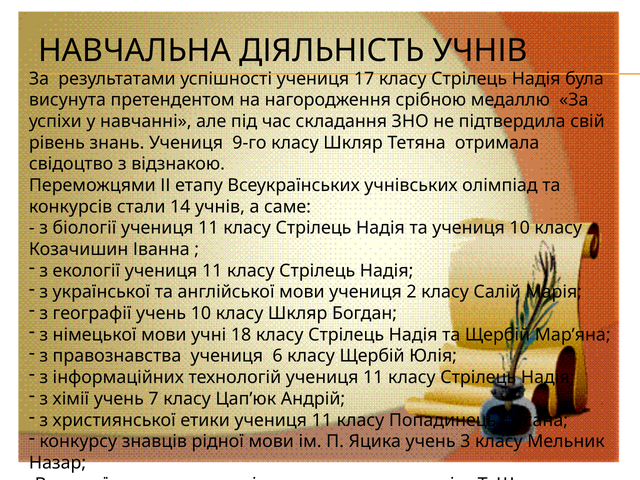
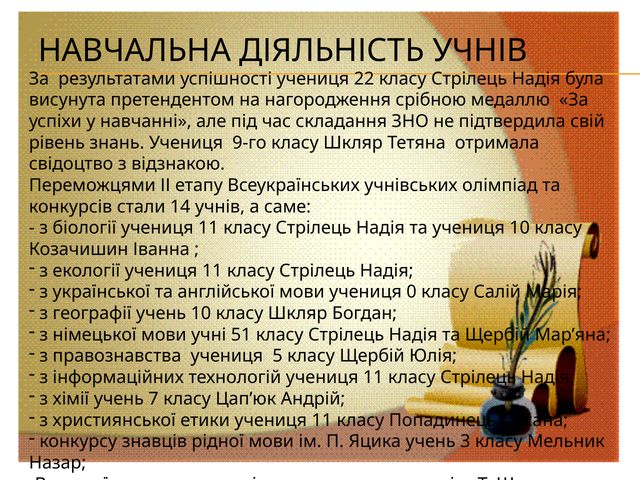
17: 17 -> 22 (364, 79)
2: 2 -> 0 (412, 292)
18: 18 -> 51 (241, 335)
учениця 6: 6 -> 5 (277, 356)
